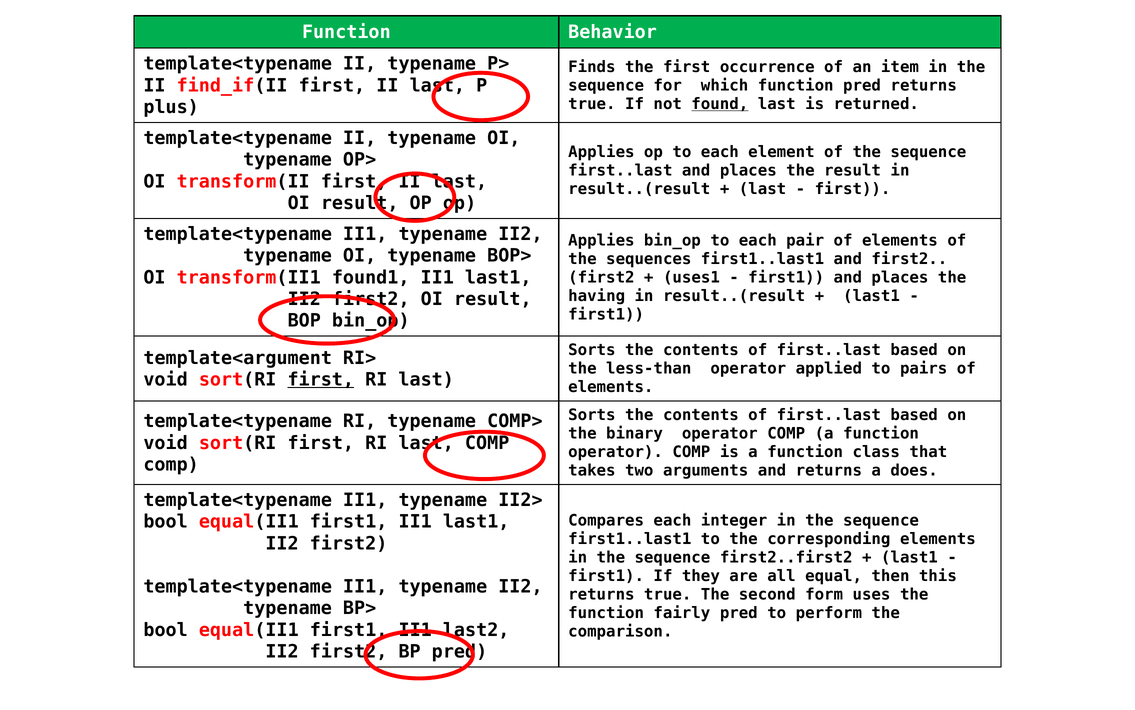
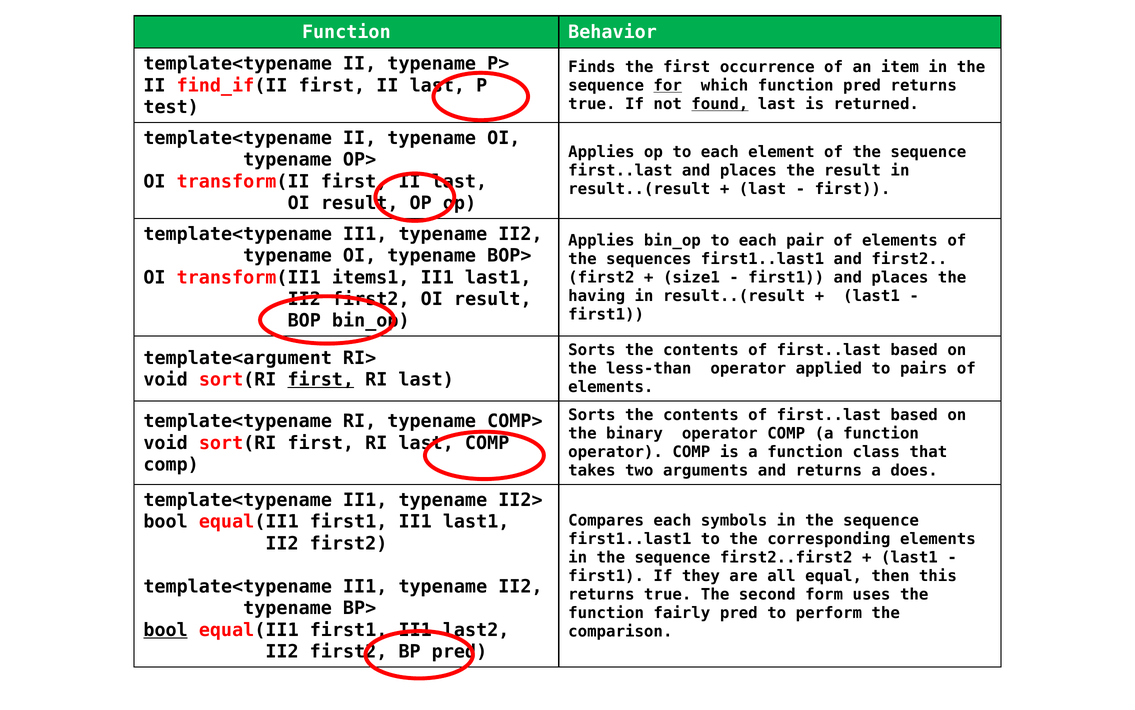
for underline: none -> present (668, 85)
plus: plus -> test (171, 107)
found1: found1 -> items1 (371, 277)
uses1: uses1 -> size1 (691, 277)
integer: integer -> symbols (734, 520)
bool underline: none -> present (166, 629)
